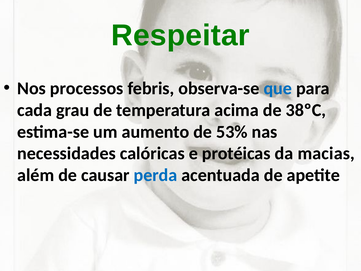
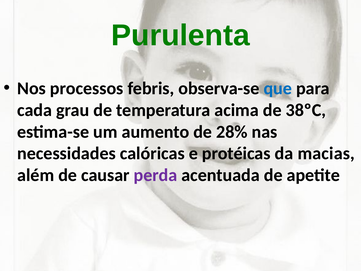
Respeitar: Respeitar -> Purulenta (180, 36)
53%: 53% -> 28% (232, 132)
perda colour: blue -> purple (155, 175)
